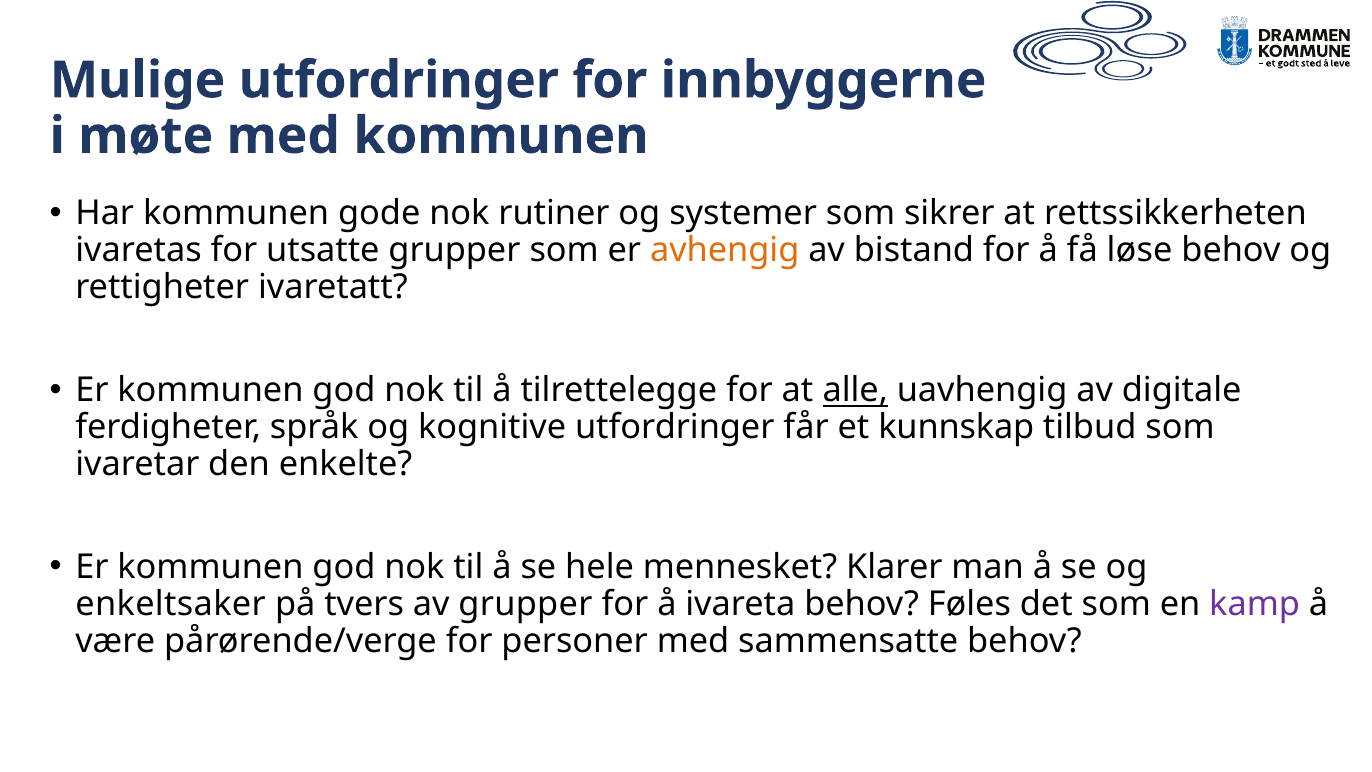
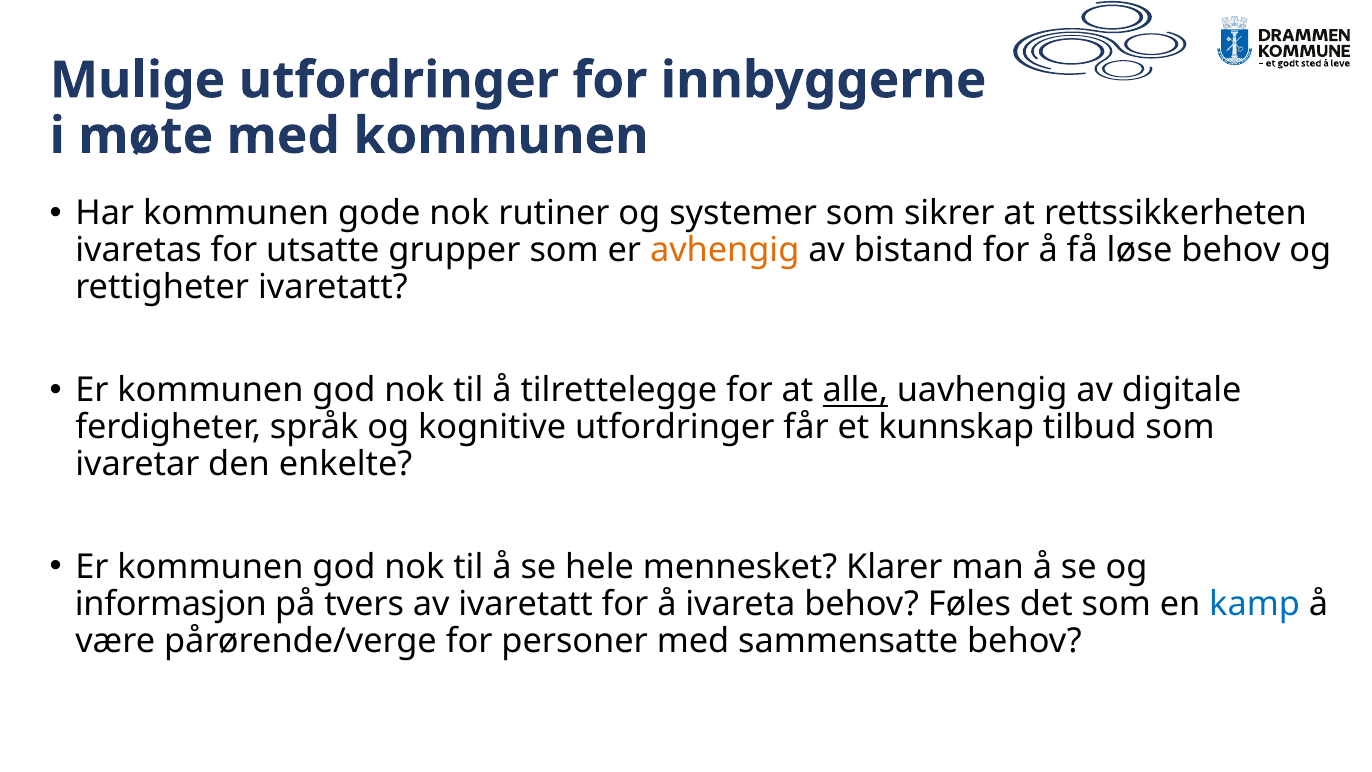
enkeltsaker: enkeltsaker -> informasjon (171, 604)
av grupper: grupper -> ivaretatt (526, 604)
kamp colour: purple -> blue (1255, 604)
